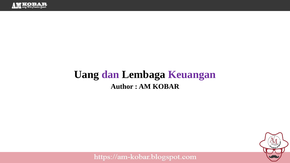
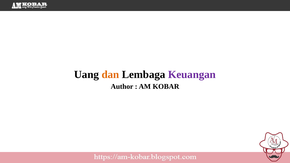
dan colour: purple -> orange (110, 75)
